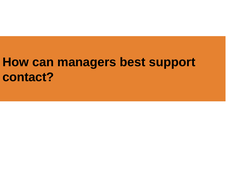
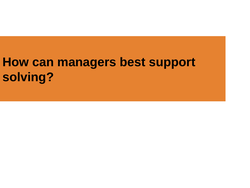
contact: contact -> solving (28, 77)
